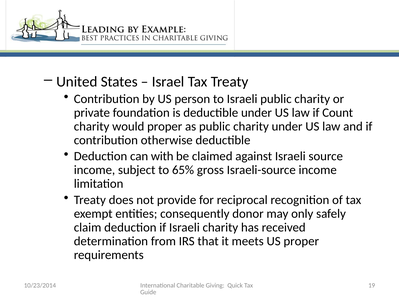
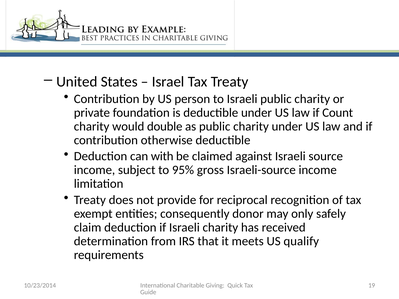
would proper: proper -> double (165, 126)
65%: 65% -> 95% (183, 170)
US proper: proper -> qualify (301, 241)
